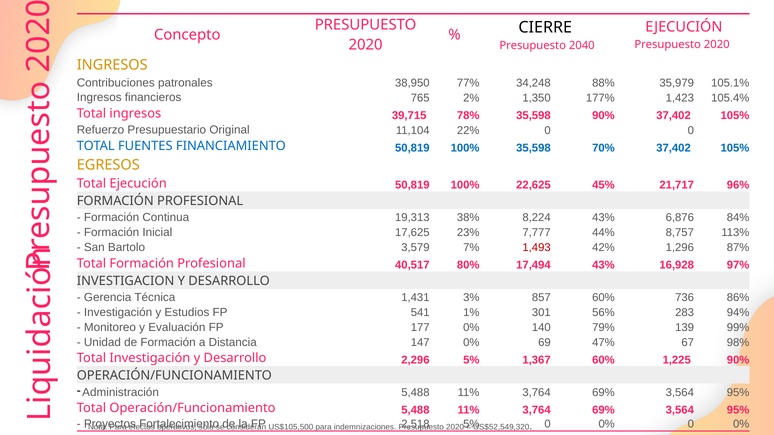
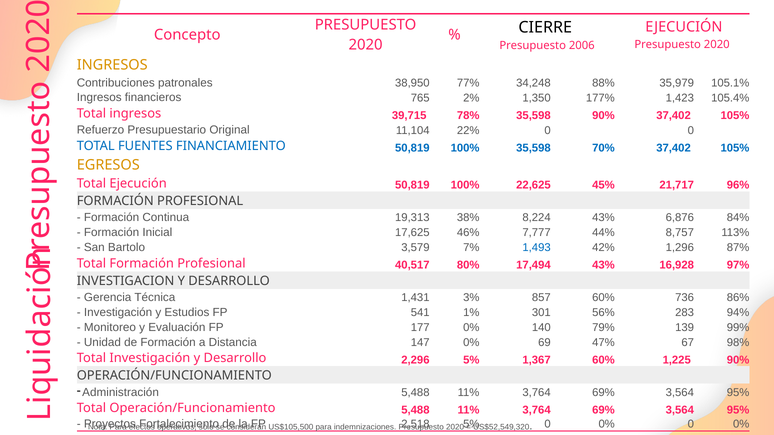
2040: 2040 -> 2006 (582, 46)
23%: 23% -> 46% (468, 233)
1,493 colour: red -> blue (537, 248)
